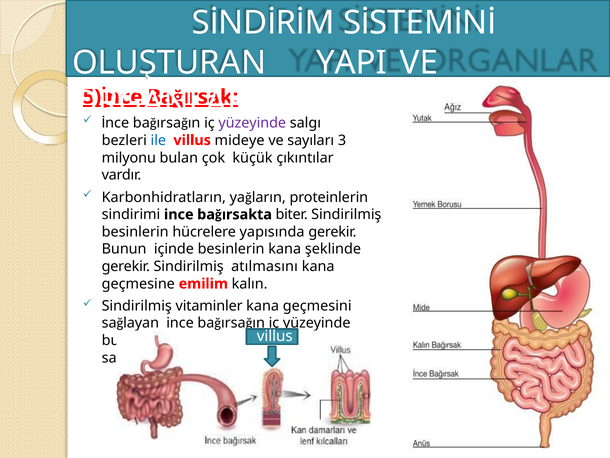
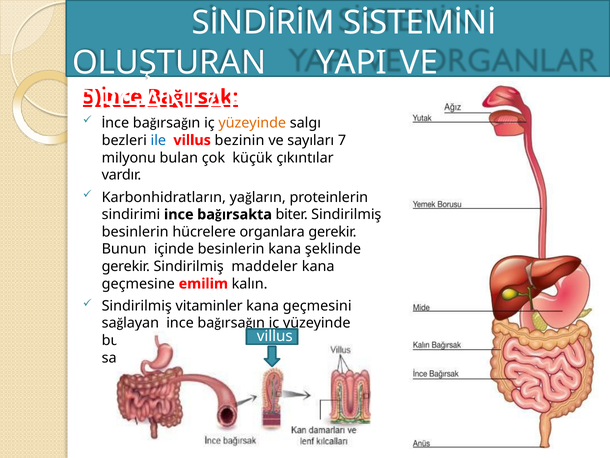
yüzeyinde colour: purple -> orange (252, 123)
mideye: mideye -> bezinin (240, 140)
3: 3 -> 7 (342, 140)
yapısında: yapısında -> organlara (272, 232)
atılmasını: atılmasını -> maddeler (264, 266)
